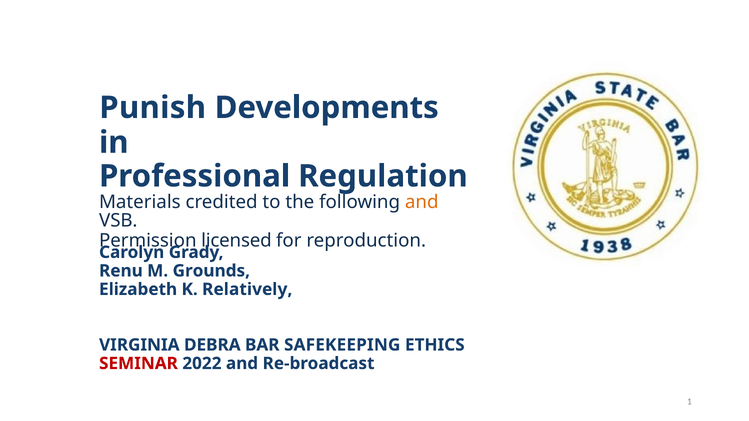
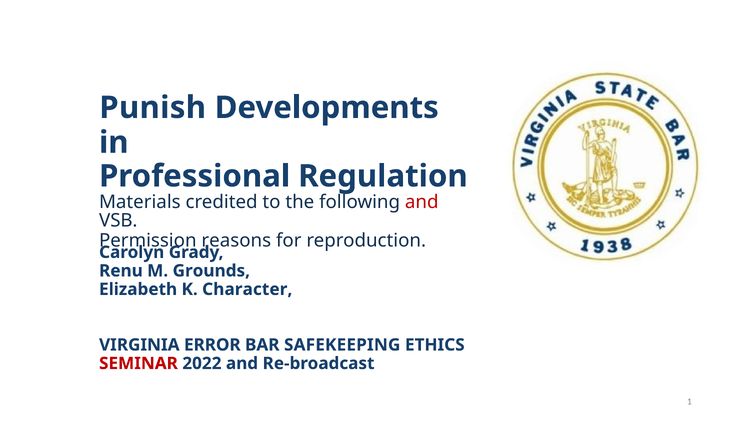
and colour: orange -> red (422, 202)
licensed: licensed -> reasons (236, 241)
Relatively: Relatively -> Character (247, 290)
DEBRA: DEBRA -> ERROR (212, 345)
